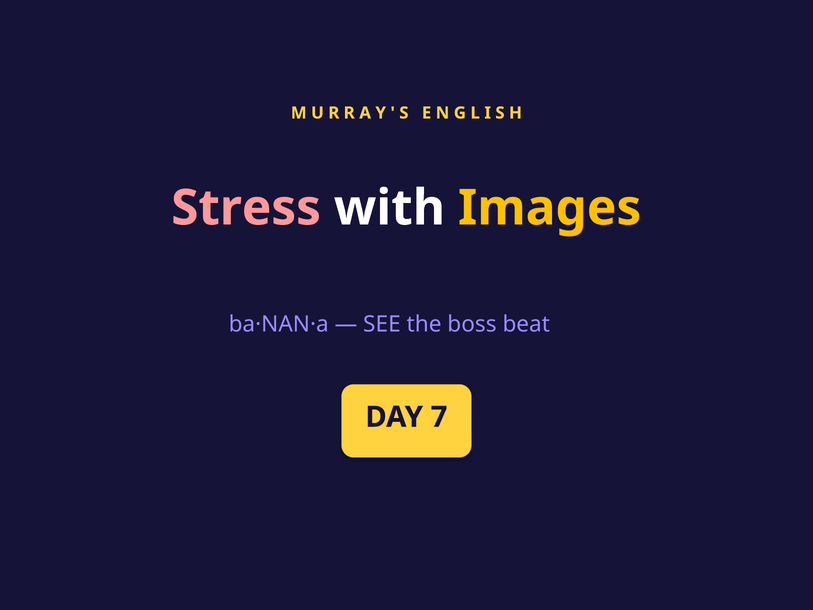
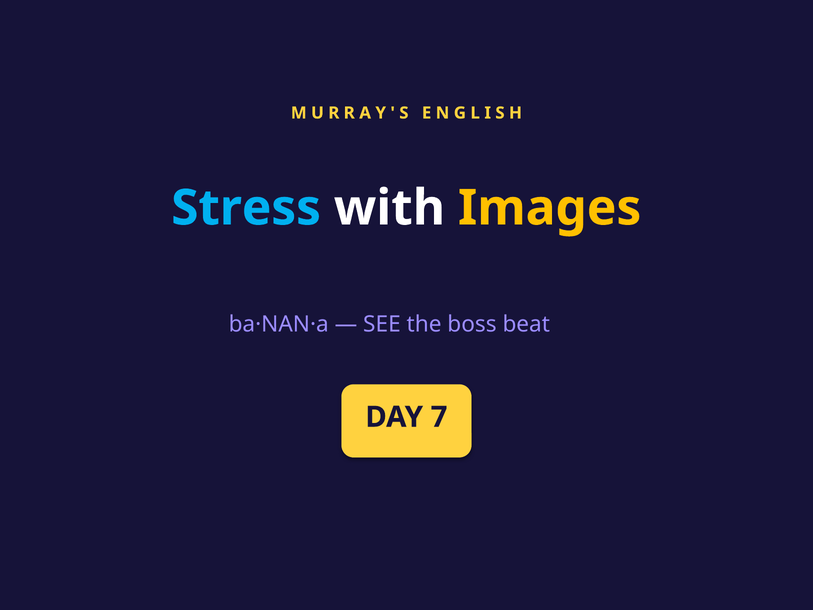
Stress colour: pink -> light blue (246, 208)
